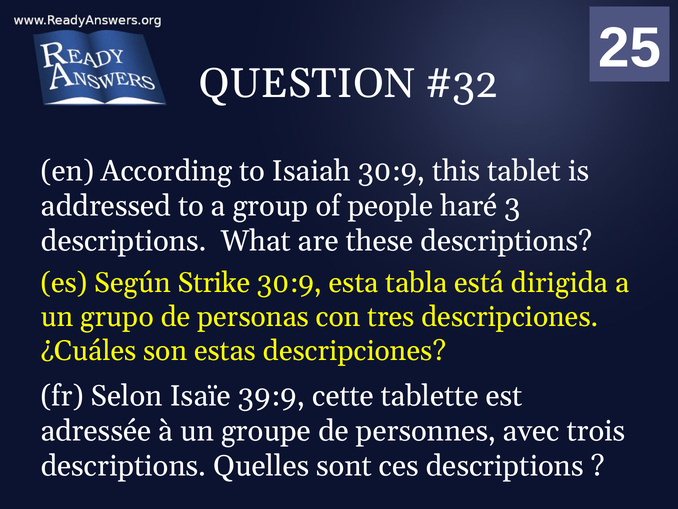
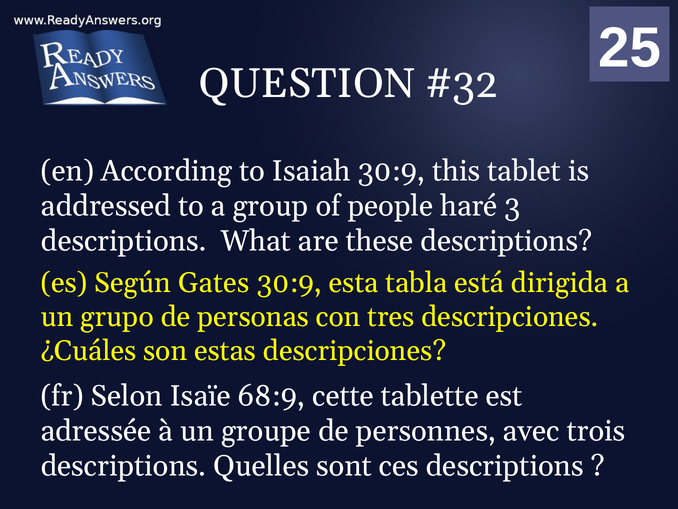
Strike: Strike -> Gates (214, 283)
39:9: 39:9 -> 68:9 (272, 396)
